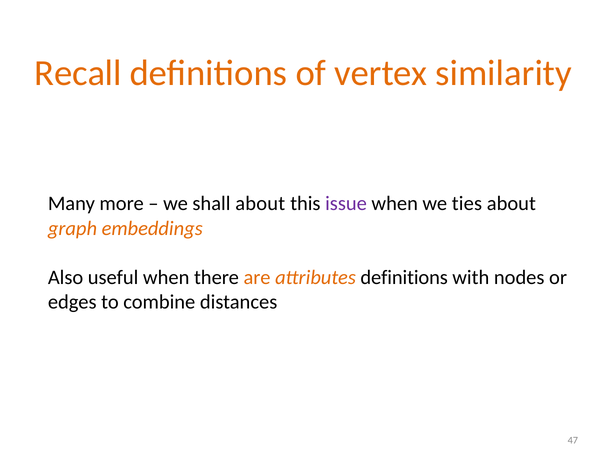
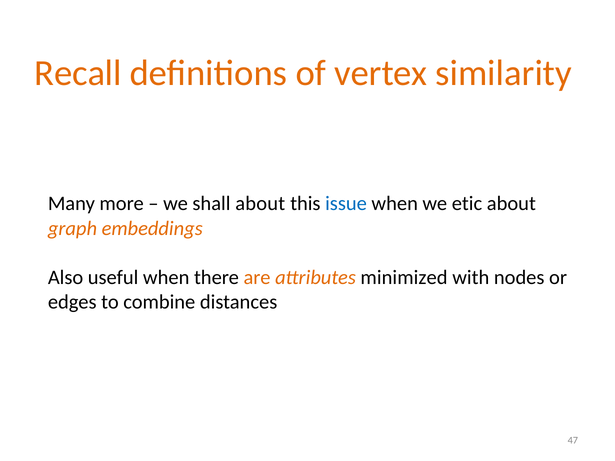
issue colour: purple -> blue (346, 204)
ties: ties -> etic (467, 204)
attributes definitions: definitions -> minimized (404, 278)
